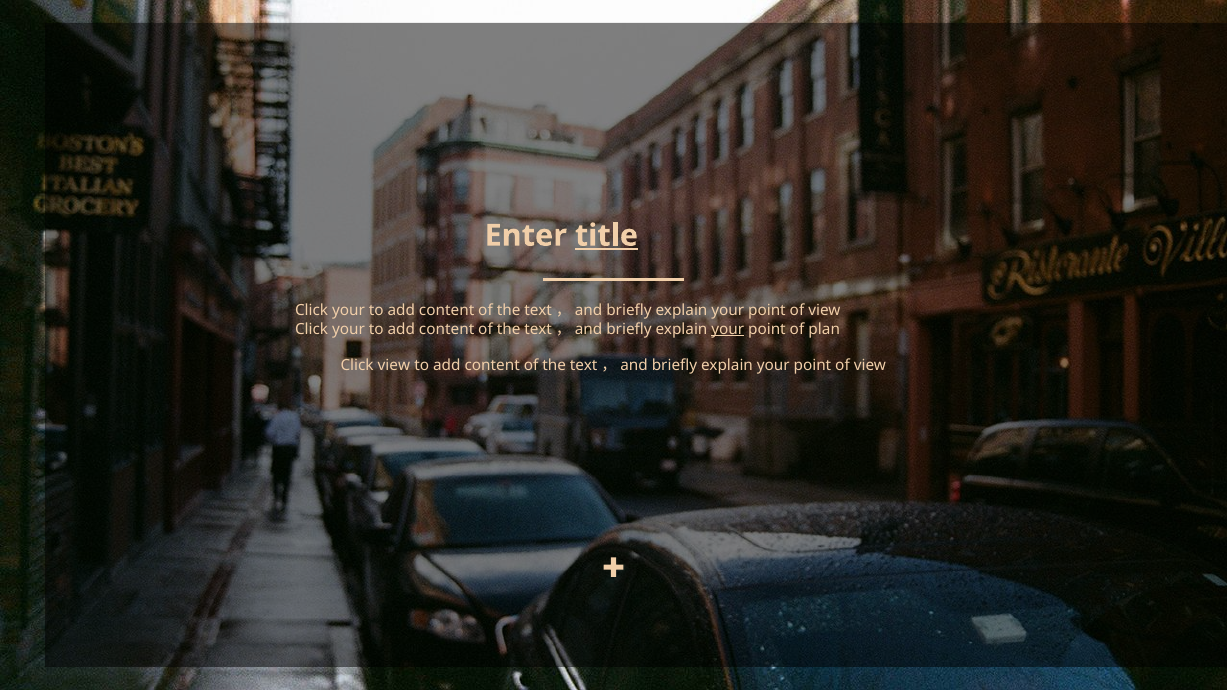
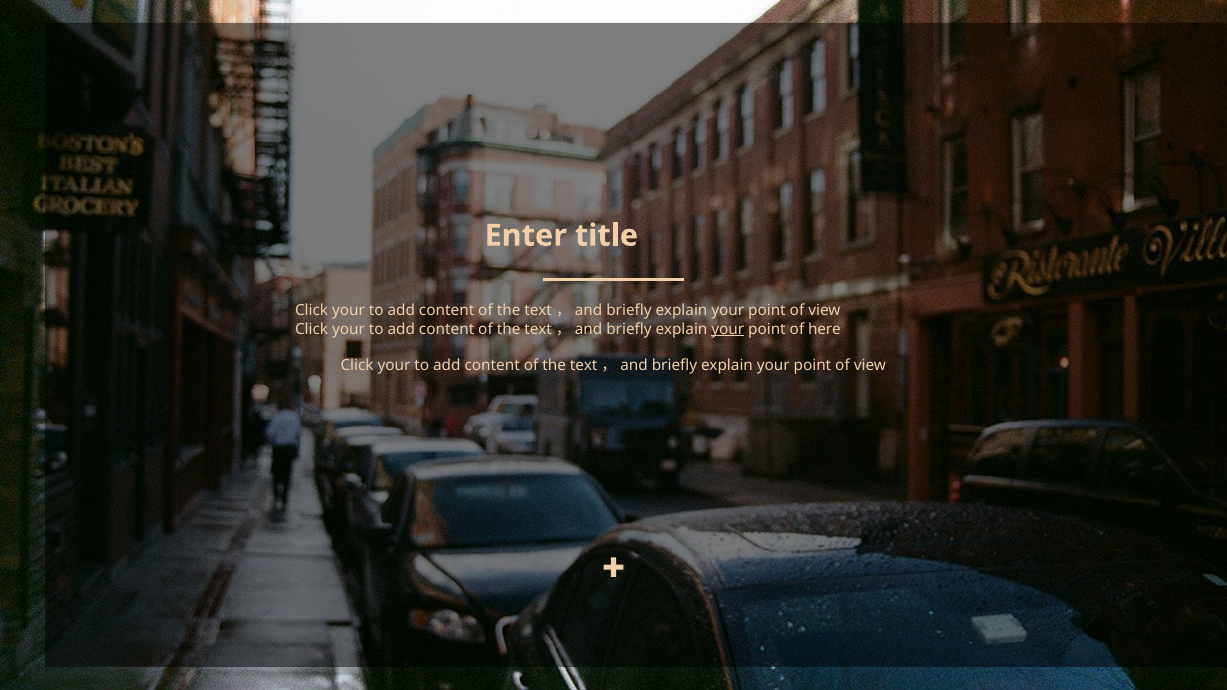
title underline: present -> none (606, 236)
plan: plan -> here (824, 329)
view: view -> your (394, 366)
